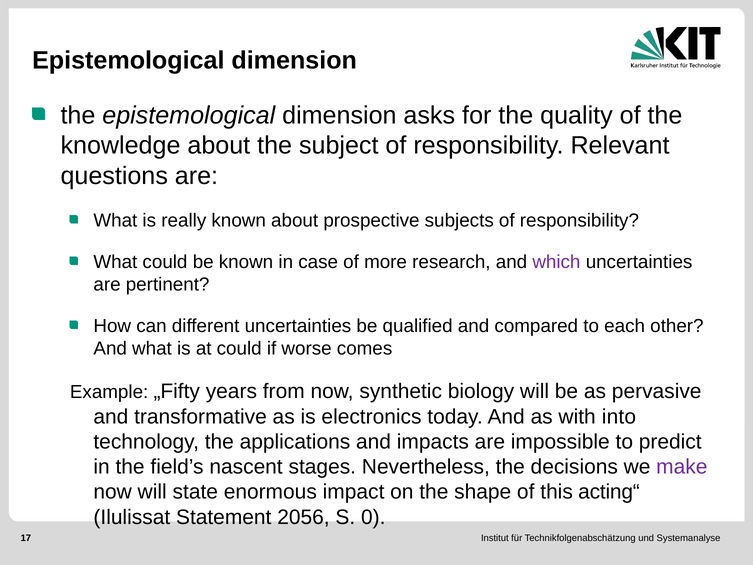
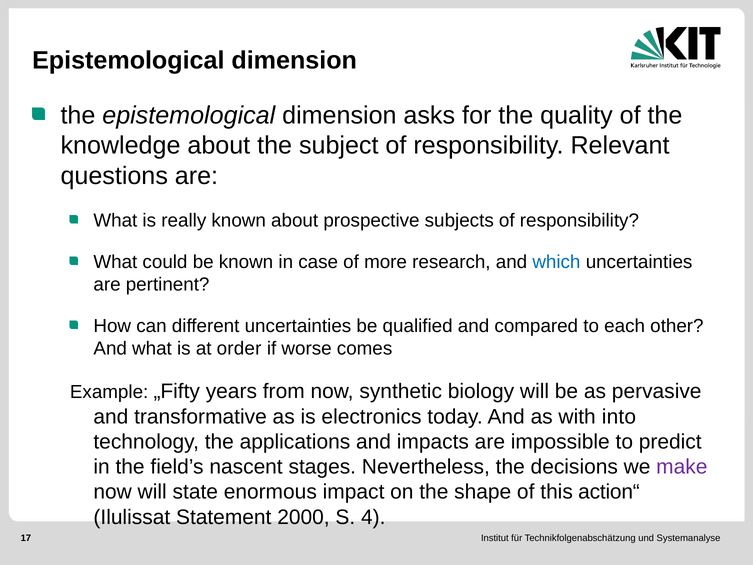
which colour: purple -> blue (556, 262)
at could: could -> order (239, 348)
acting“: acting“ -> action“ (609, 492)
2056: 2056 -> 2000 (303, 517)
0: 0 -> 4 (373, 517)
